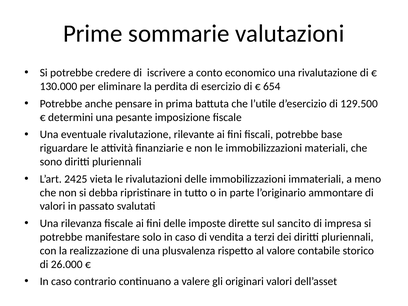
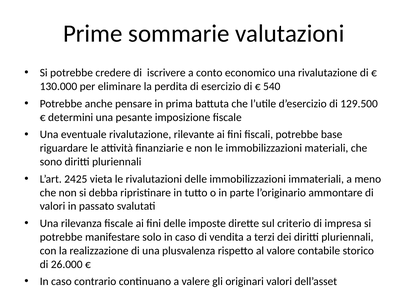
654: 654 -> 540 (272, 86)
sancito: sancito -> criterio (294, 223)
